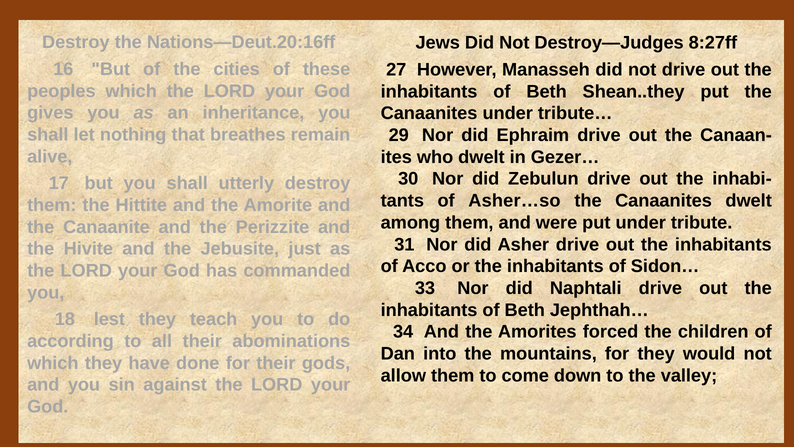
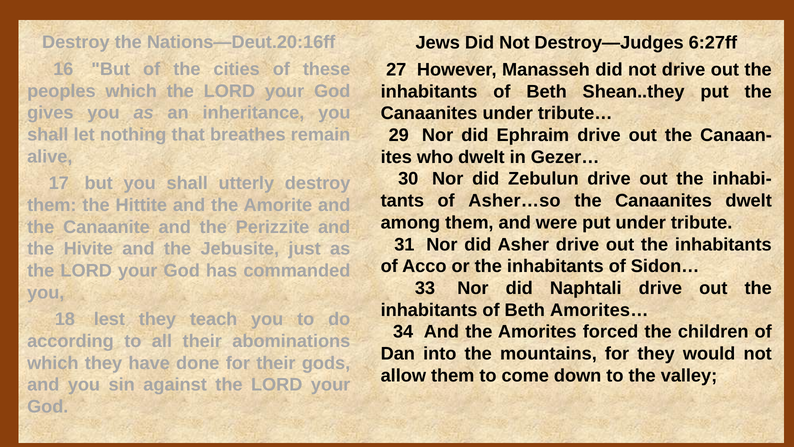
8:27ff: 8:27ff -> 6:27ff (713, 43)
Jephthah…: Jephthah… -> Amorites… (599, 310)
